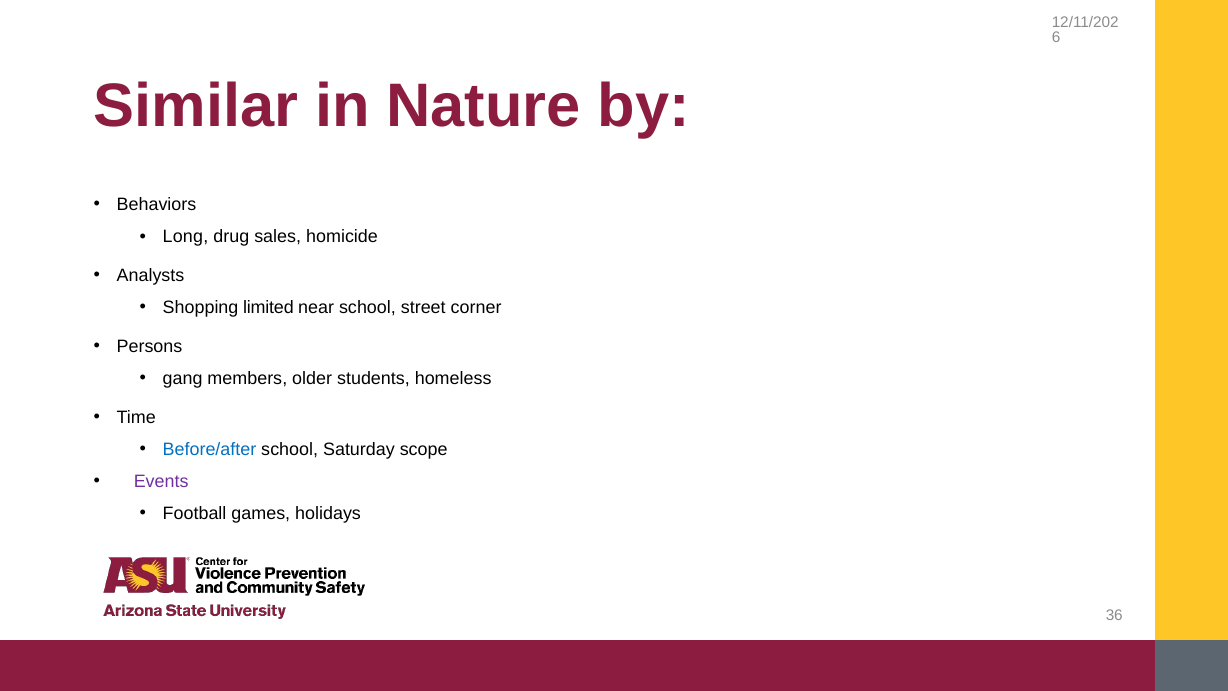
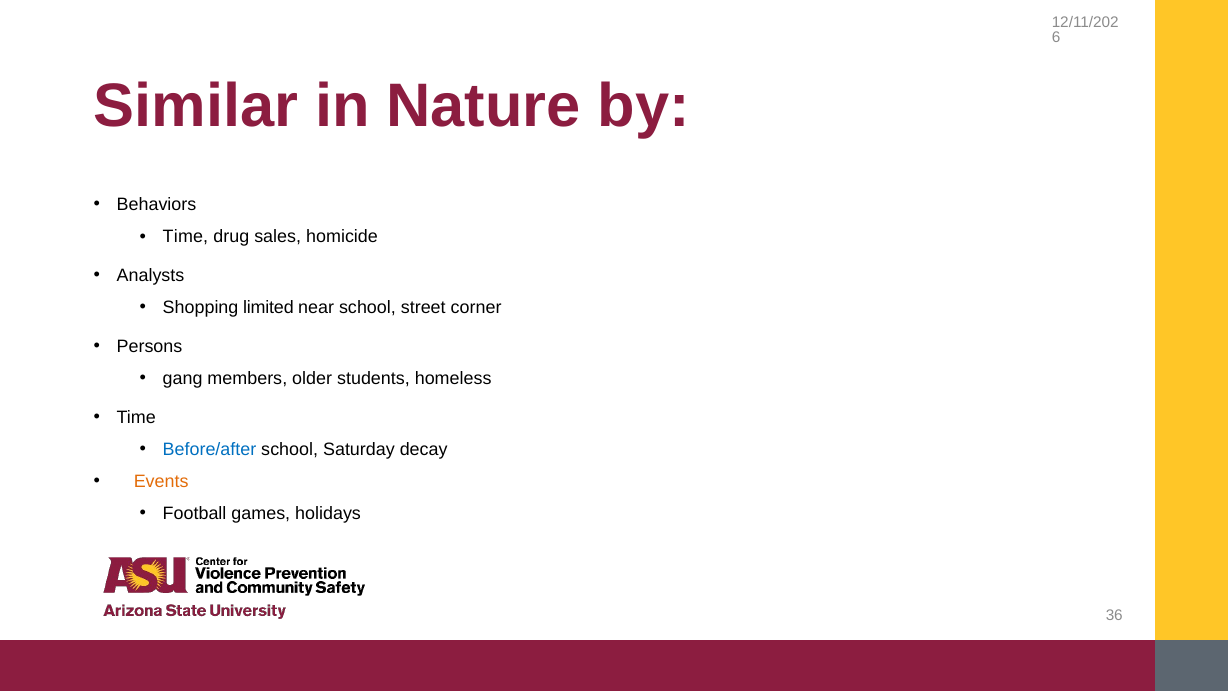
Long: Long -> Time (185, 237)
scope: scope -> decay (424, 449)
Events colour: purple -> orange (161, 481)
